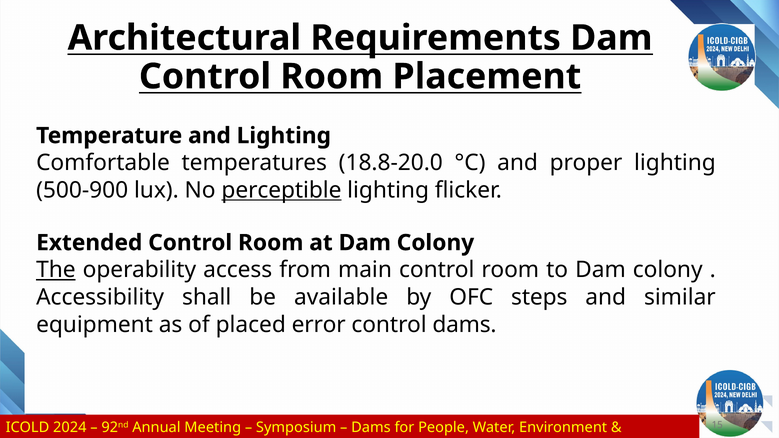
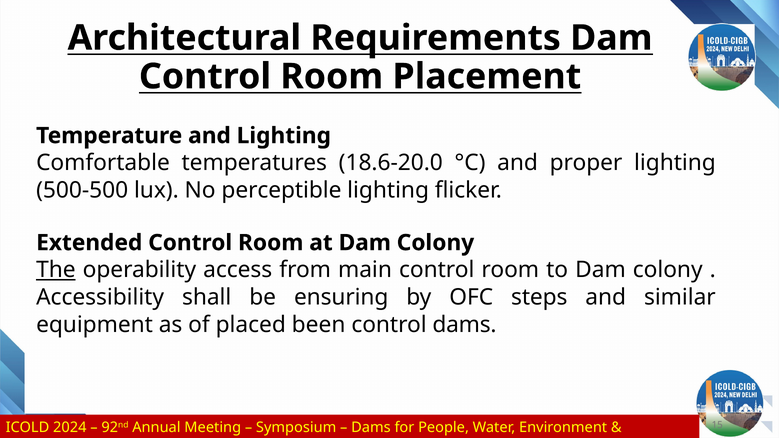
18.8-20.0: 18.8-20.0 -> 18.6-20.0 (391, 163)
500-900: 500-900 -> 500-500 (82, 190)
perceptible underline: present -> none (281, 190)
available: available -> ensuring (341, 297)
error: error -> been (319, 325)
